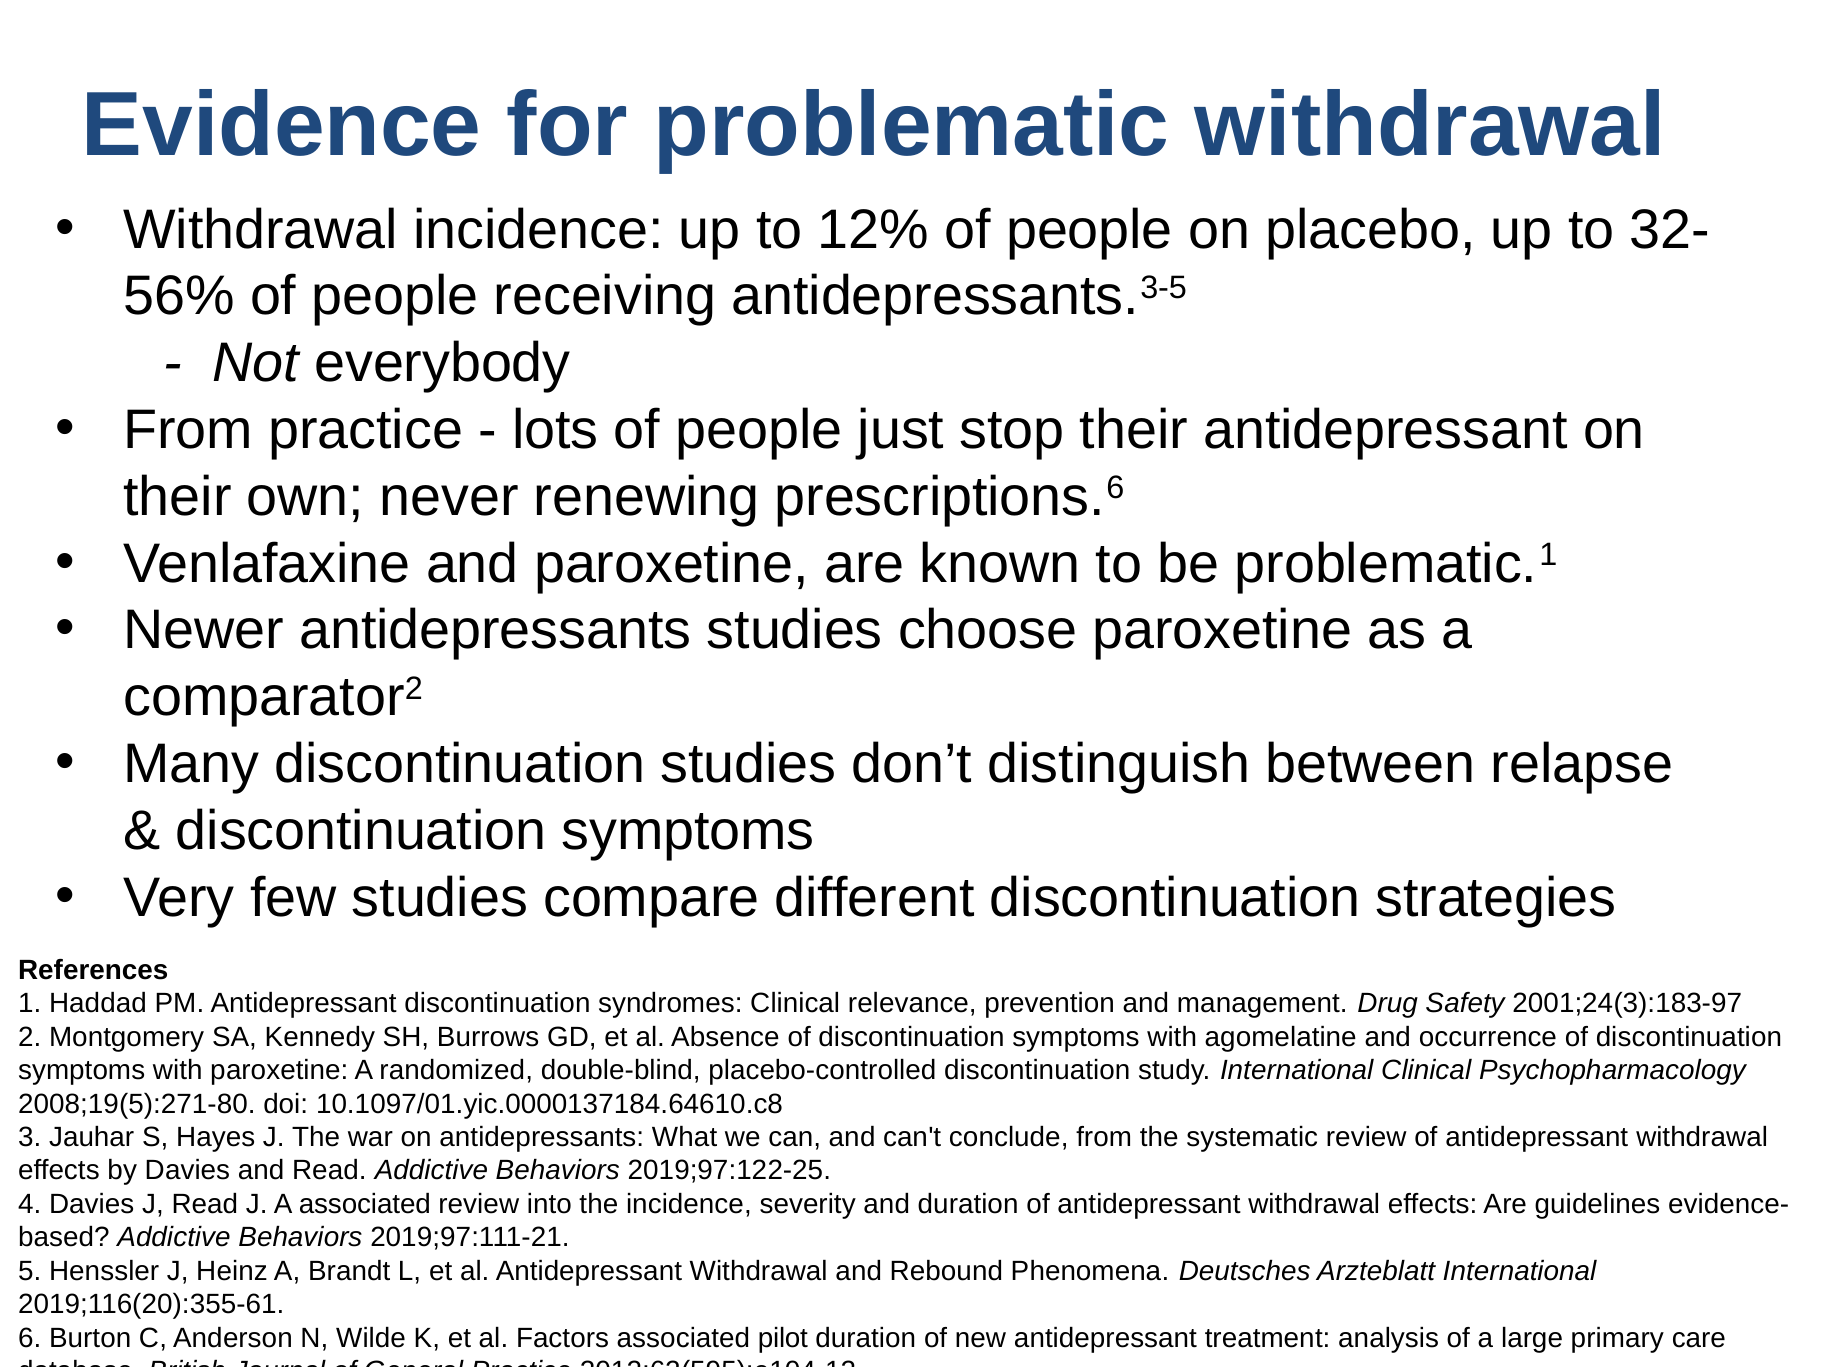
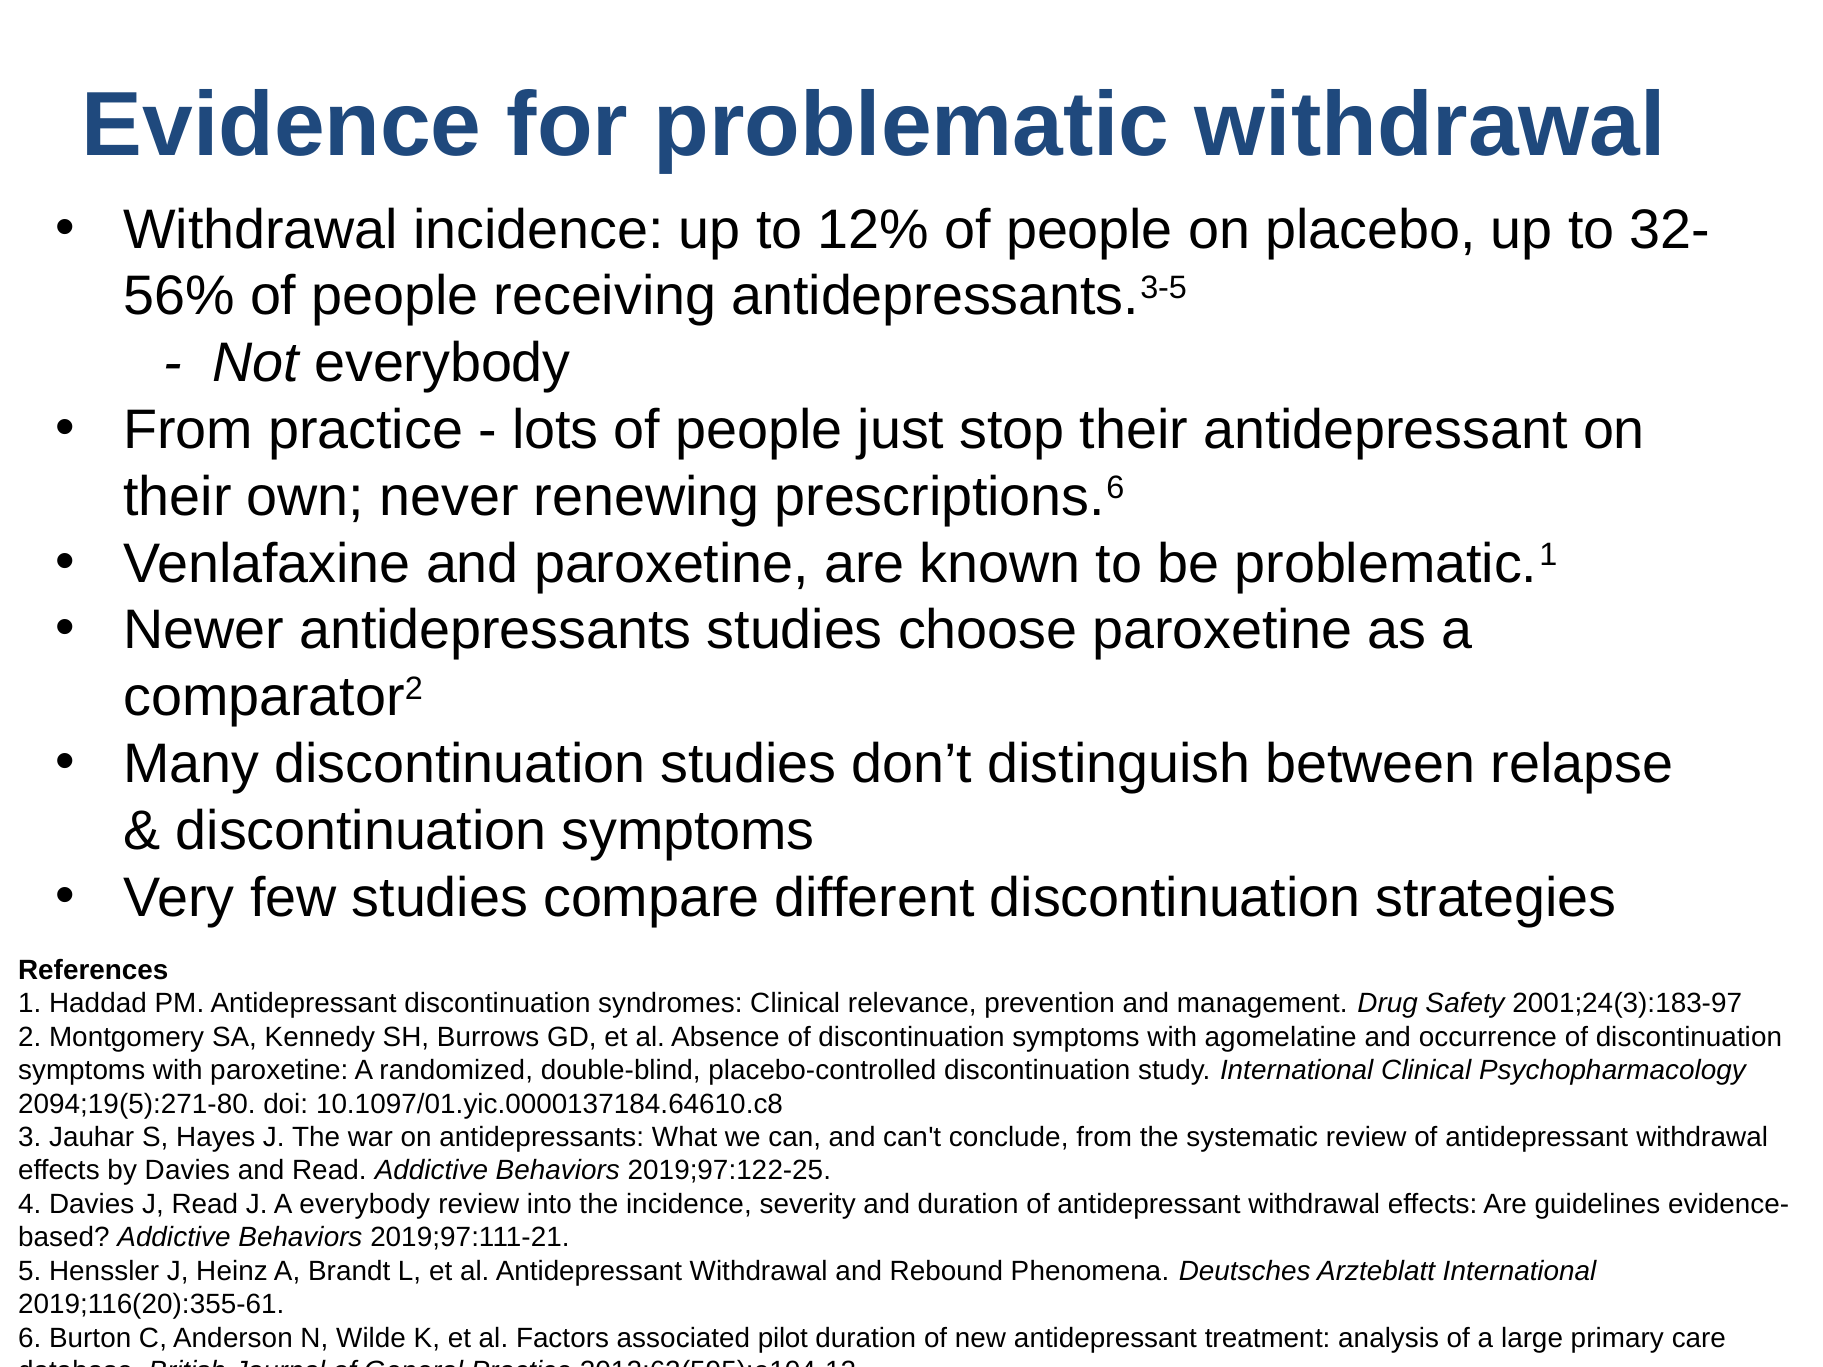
2008;19(5):271-80: 2008;19(5):271-80 -> 2094;19(5):271-80 (137, 1104)
A associated: associated -> everybody (365, 1204)
